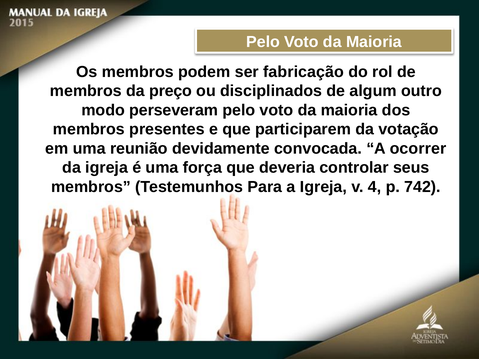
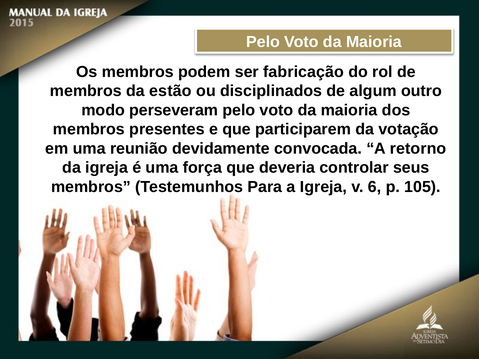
preço: preço -> estão (170, 91)
ocorrer: ocorrer -> retorno (418, 149)
4: 4 -> 6 (375, 187)
742: 742 -> 105 (422, 187)
